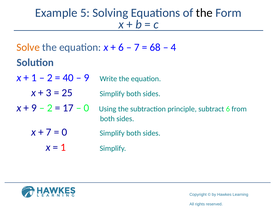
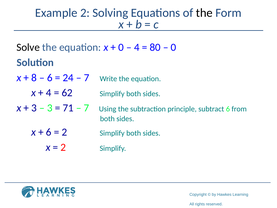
Example 5: 5 -> 2 (85, 13)
Solve colour: orange -> black (28, 47)
6: 6 -> 0 (121, 47)
7: 7 -> 4 (137, 47)
68: 68 -> 80 (155, 47)
4: 4 -> 0 (174, 47)
1: 1 -> 8 (34, 78)
2: 2 -> 6 (50, 78)
40: 40 -> 24 (68, 78)
9: 9 -> 7 (87, 78)
3: 3 -> 4 (49, 93)
25: 25 -> 62 (67, 93)
9: 9 -> 3 (34, 108)
2: 2 -> 3 (50, 108)
17: 17 -> 71 (68, 108)
0: 0 -> 7 (87, 108)
7: 7 -> 6 (49, 132)
0: 0 -> 2 (64, 132)
1: 1 -> 2 (63, 147)
